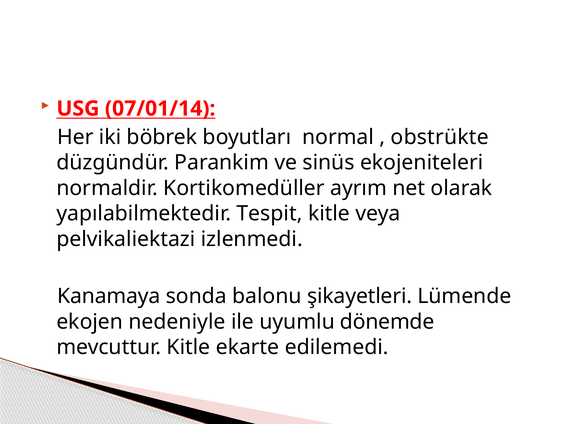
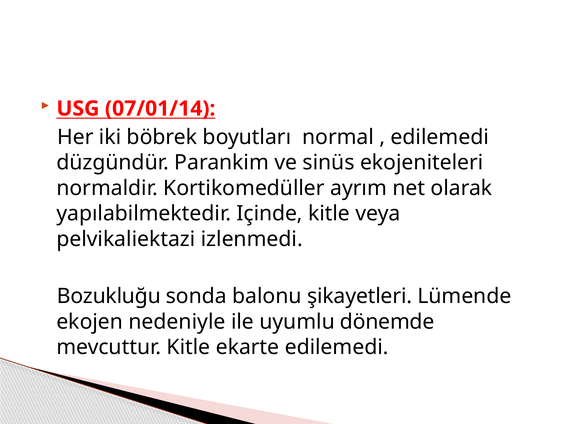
obstrükte: obstrükte -> edilemedi (440, 137)
Tespit: Tespit -> Içinde (270, 213)
Kanamaya: Kanamaya -> Bozukluğu (109, 296)
